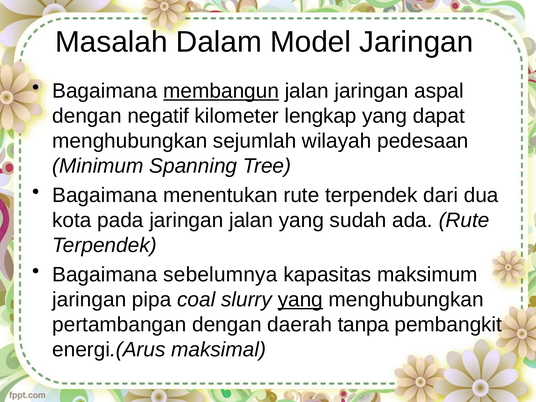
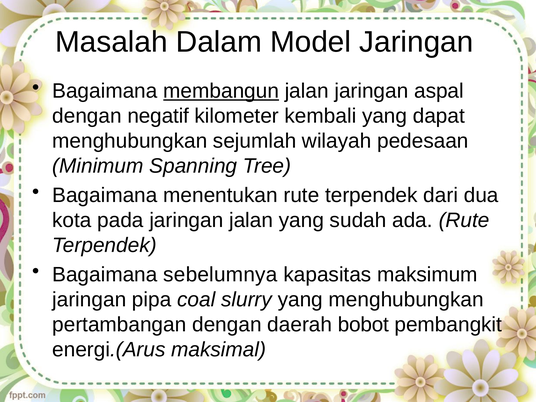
lengkap: lengkap -> kembali (320, 116)
yang underline: present -> none (300, 300)
tanpa: tanpa -> bobot (363, 325)
